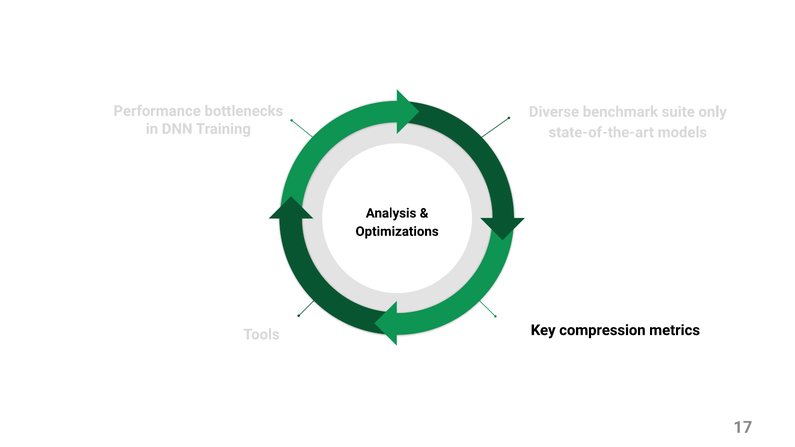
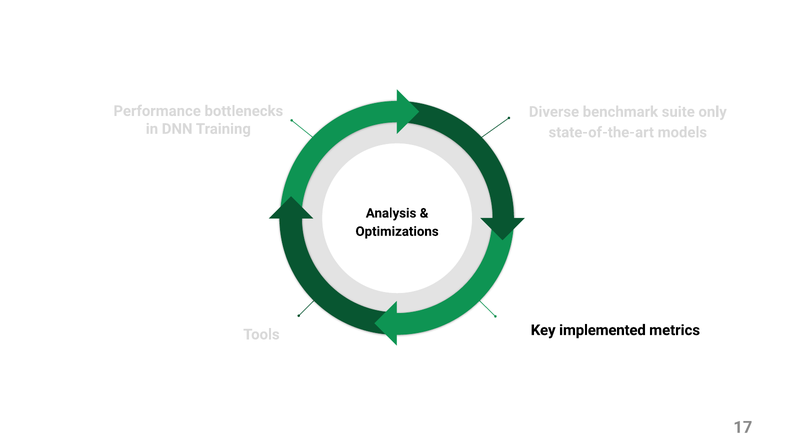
compression: compression -> implemented (602, 330)
